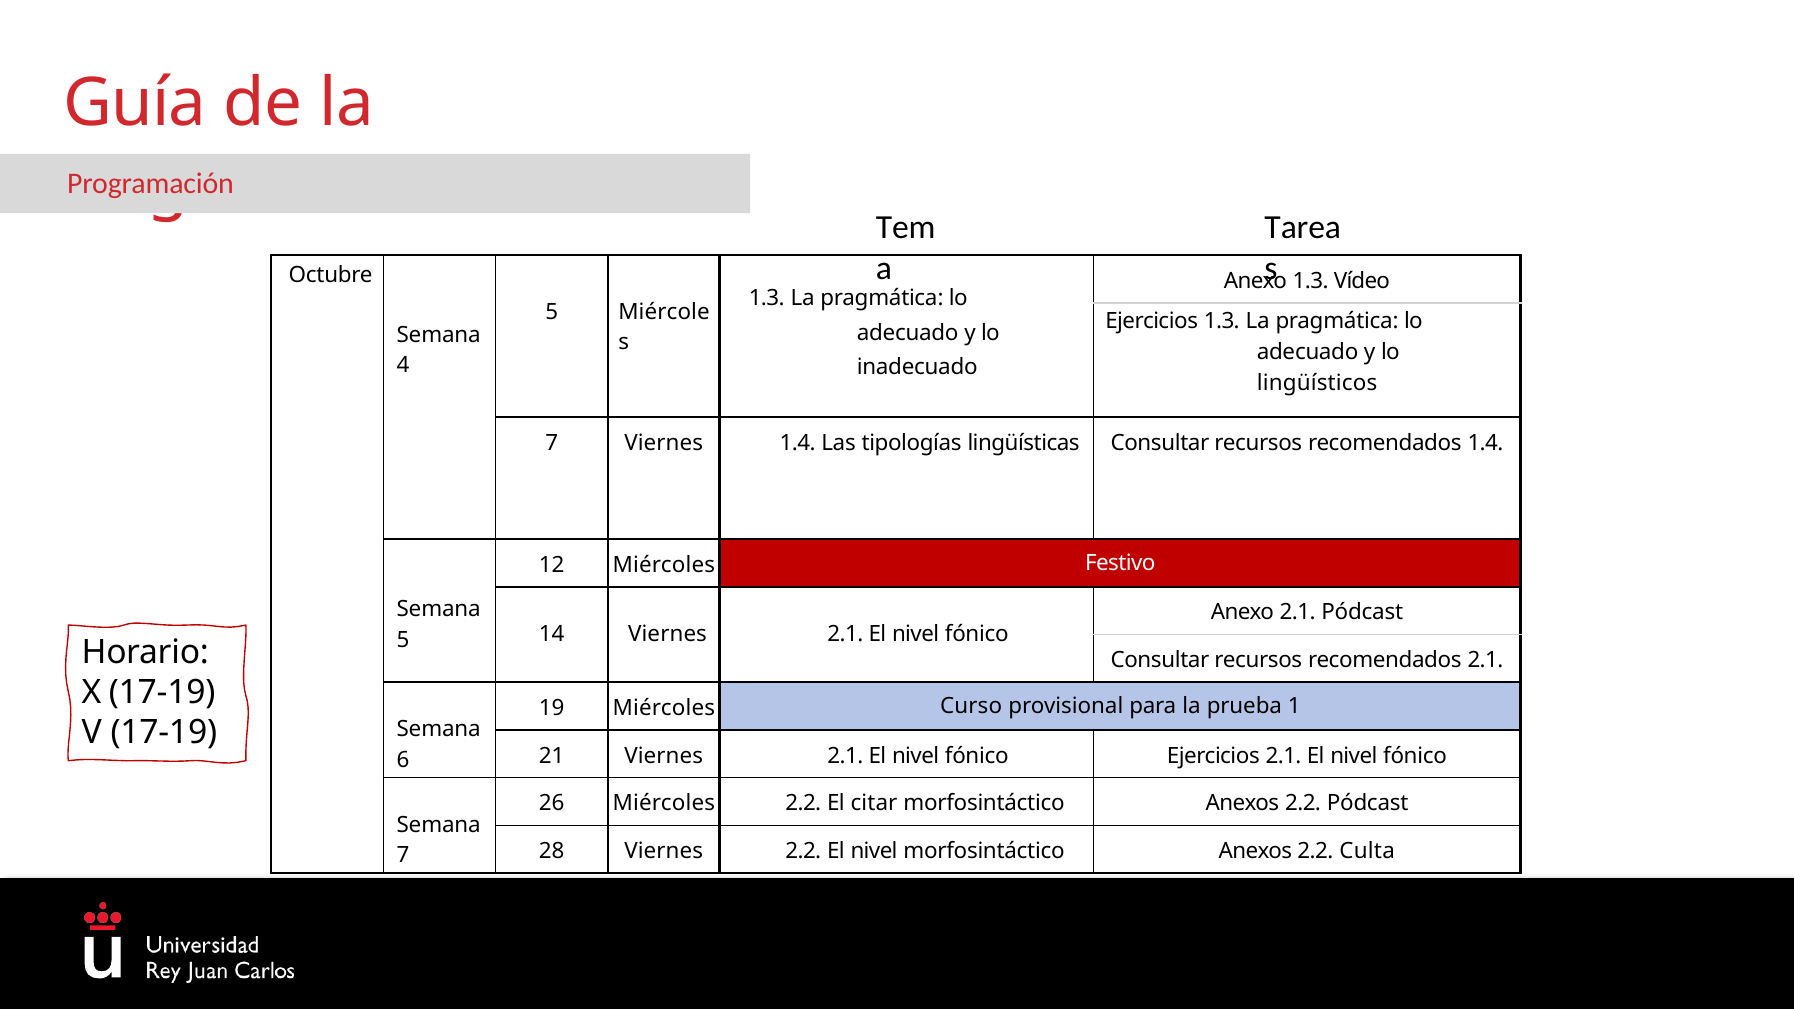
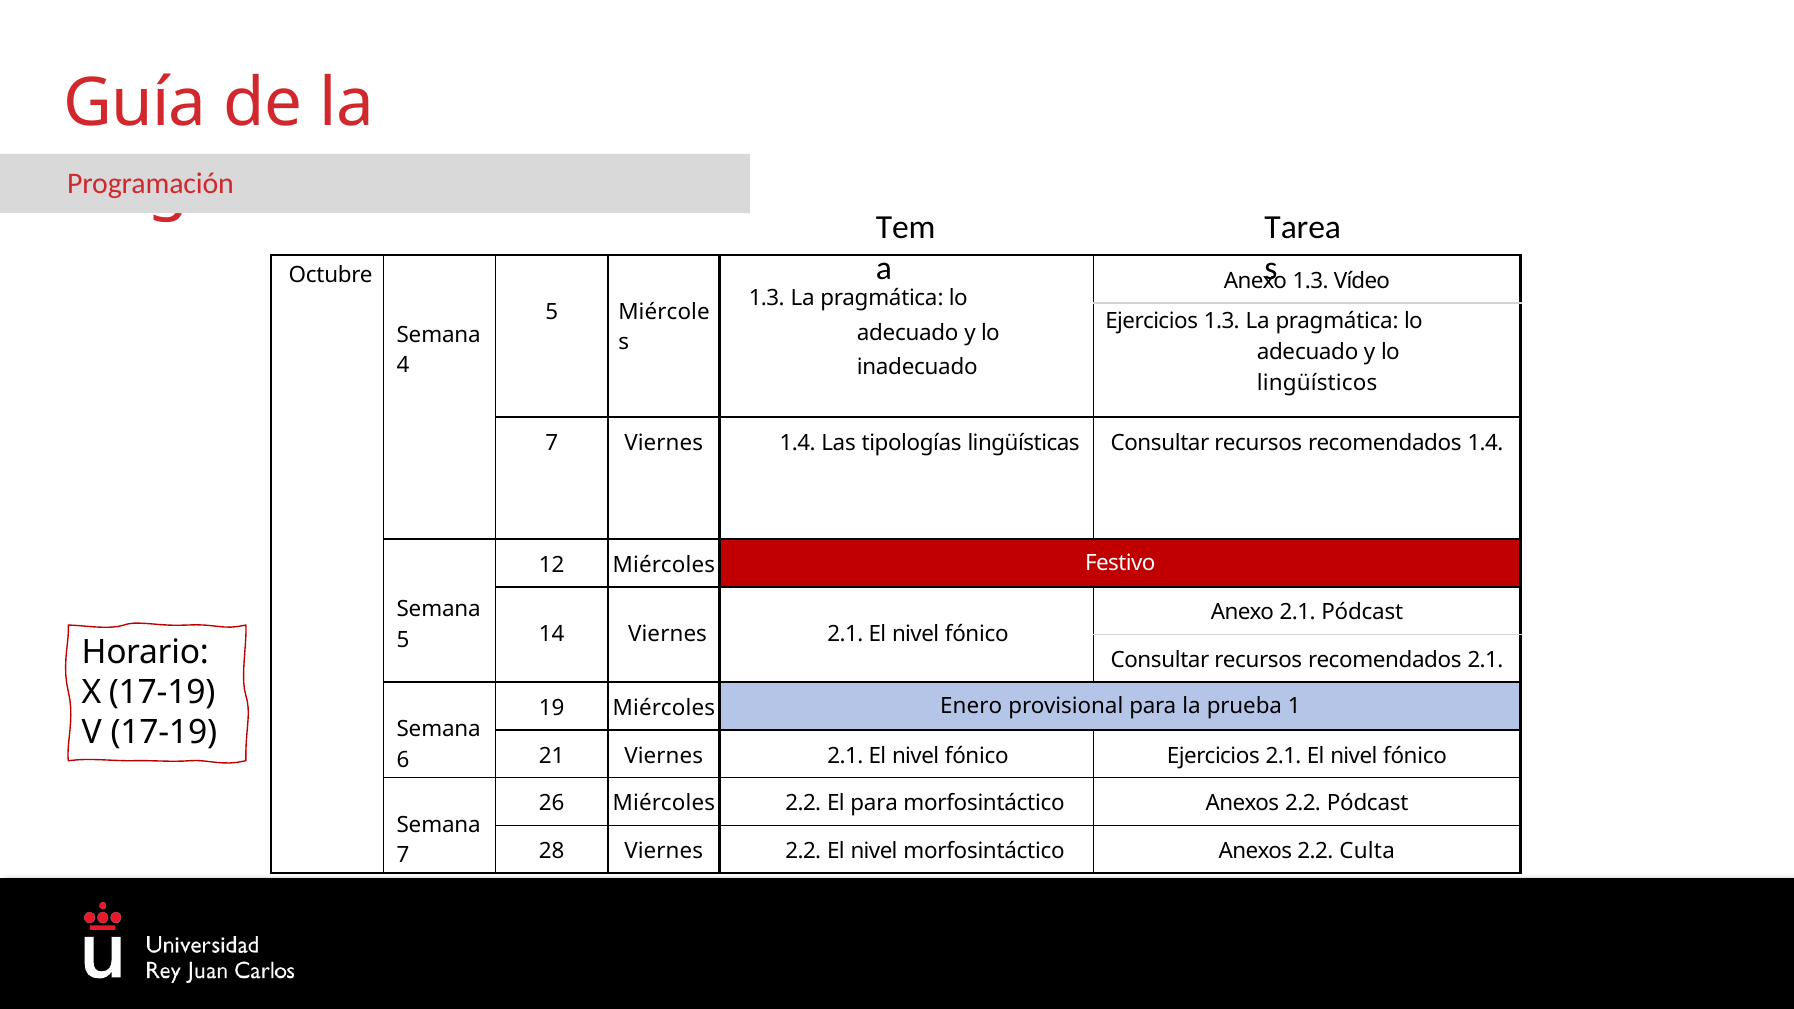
Curso: Curso -> Enero (971, 707)
El citar: citar -> para (874, 804)
